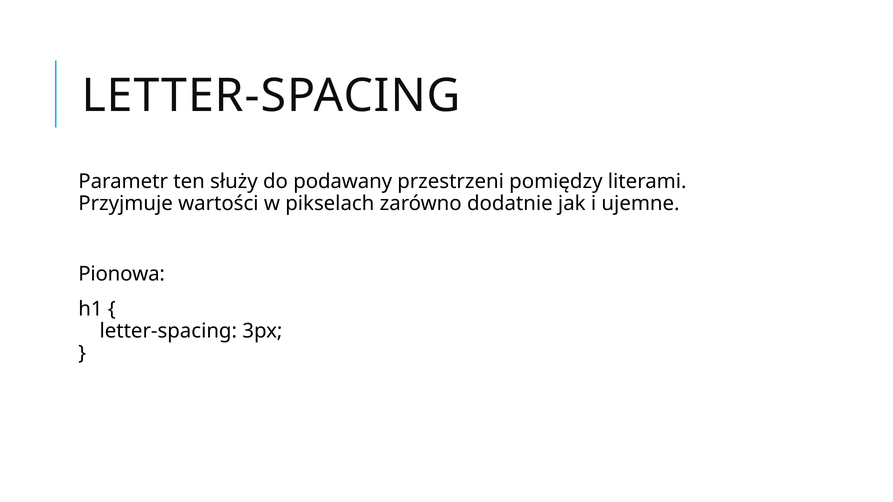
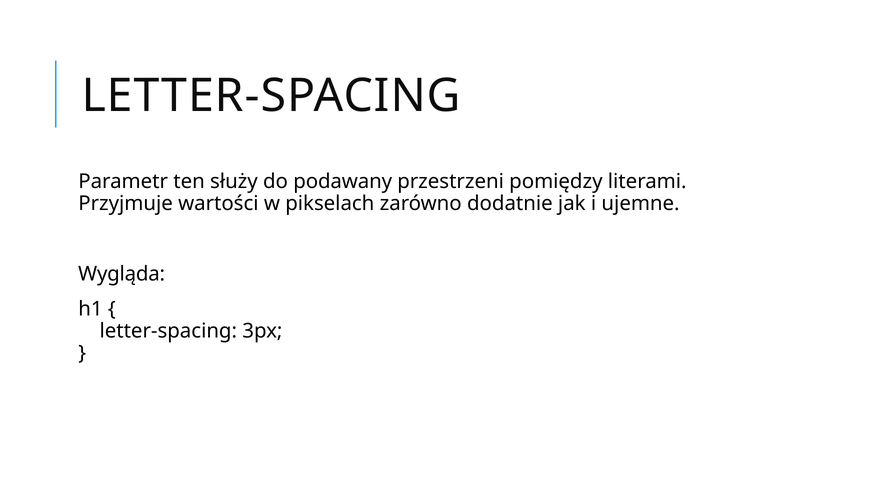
Pionowa: Pionowa -> Wygląda (122, 274)
